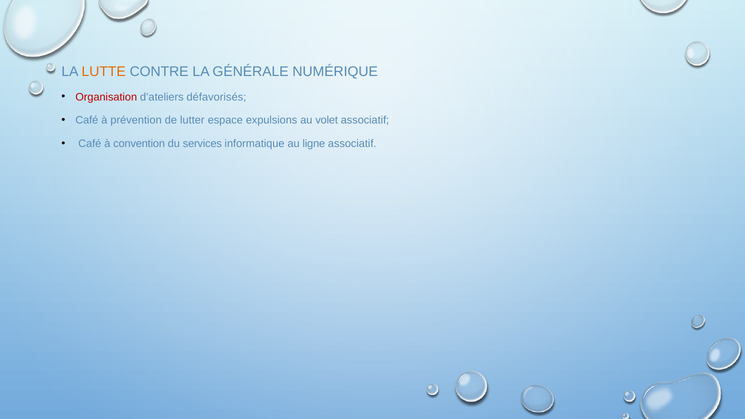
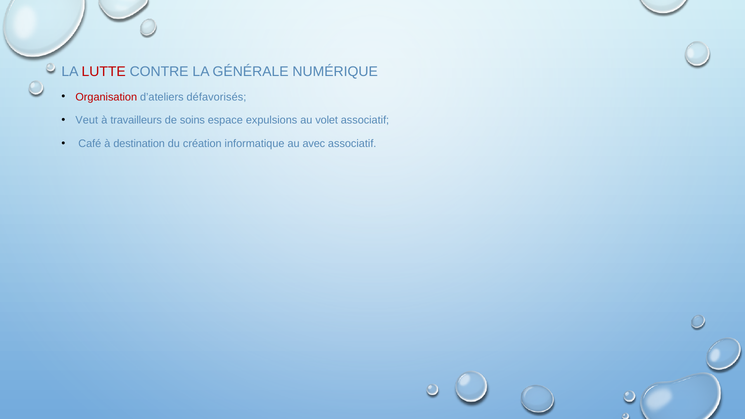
LUTTE colour: orange -> red (104, 72)
Café: Café -> Veut (87, 120)
prévention: prévention -> travailleurs (136, 120)
lutter: lutter -> soins (192, 120)
convention: convention -> destination (139, 144)
services: services -> création (202, 144)
ligne: ligne -> avec (314, 144)
